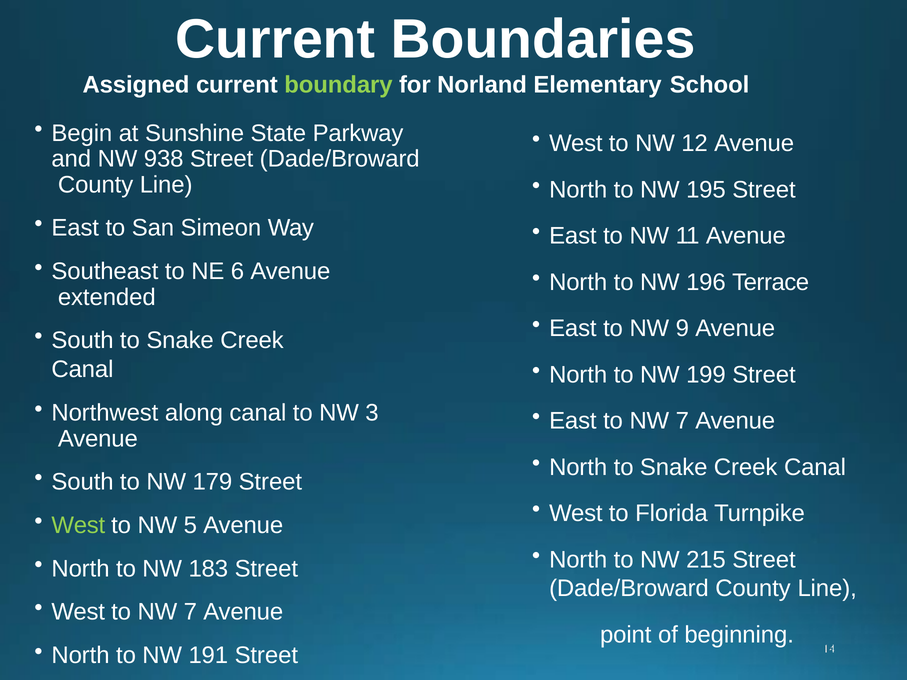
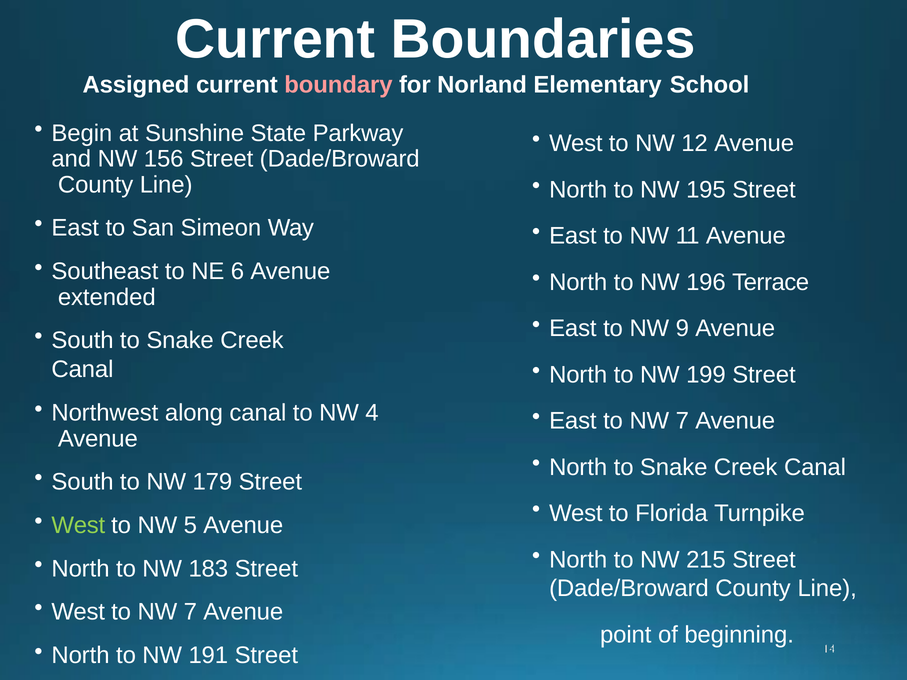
boundary colour: light green -> pink (338, 85)
938: 938 -> 156 (164, 159)
3: 3 -> 4 (372, 413)
